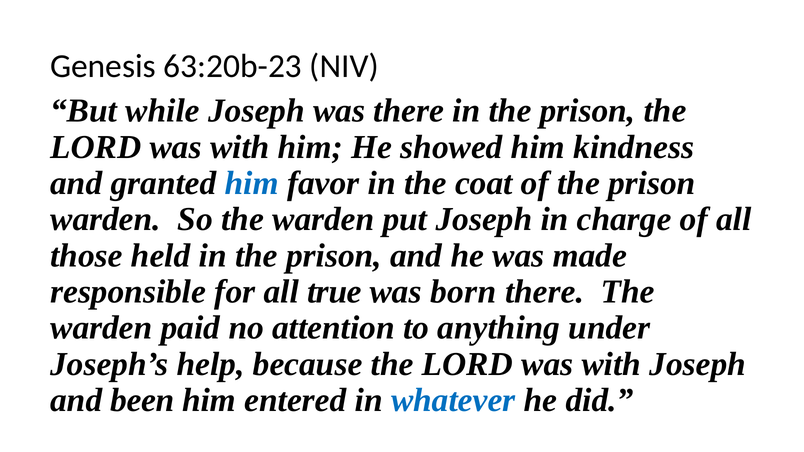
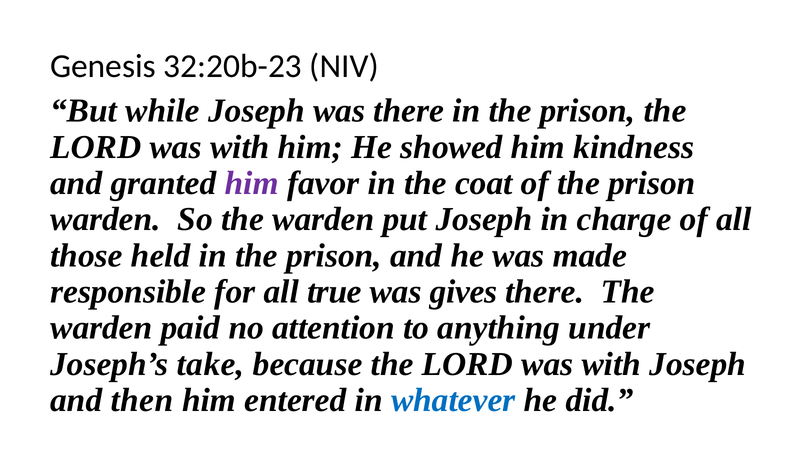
63:20b-23: 63:20b-23 -> 32:20b-23 (233, 66)
him colour: blue -> purple (252, 183)
born: born -> gives (464, 292)
help: help -> take (211, 364)
been: been -> then (142, 400)
